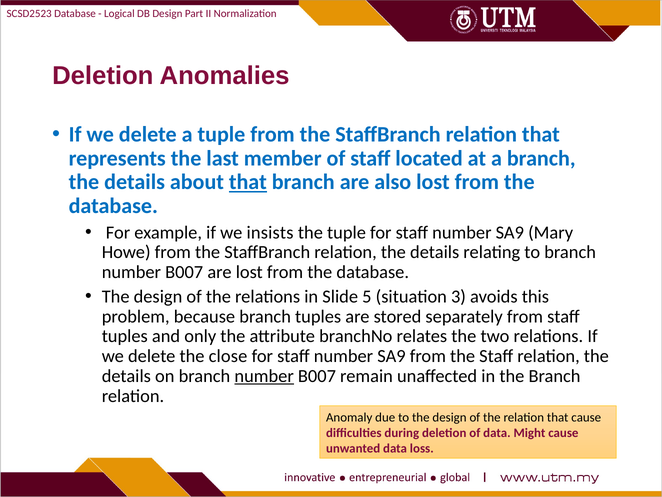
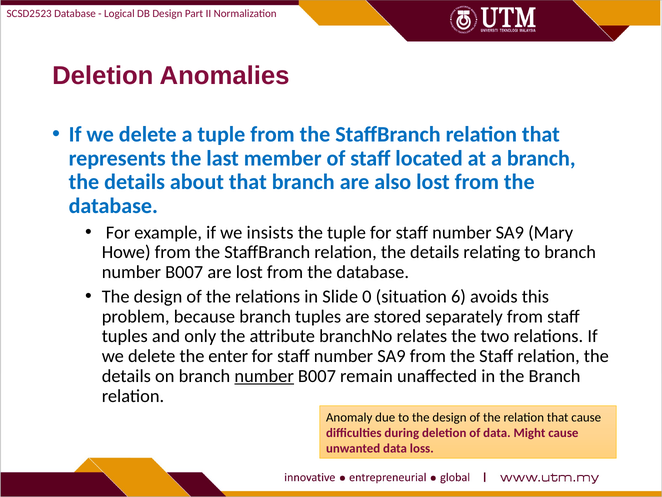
that underline: present -> none (248, 182)
5: 5 -> 0 (367, 296)
3: 3 -> 6 (458, 296)
close: close -> enter (228, 356)
